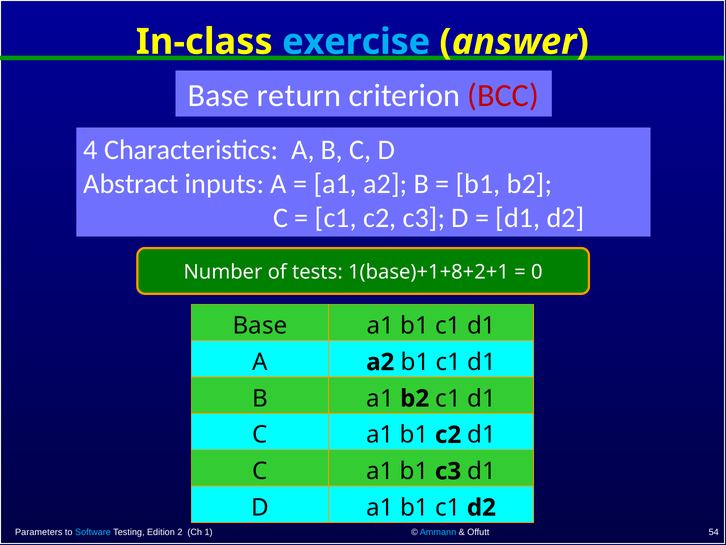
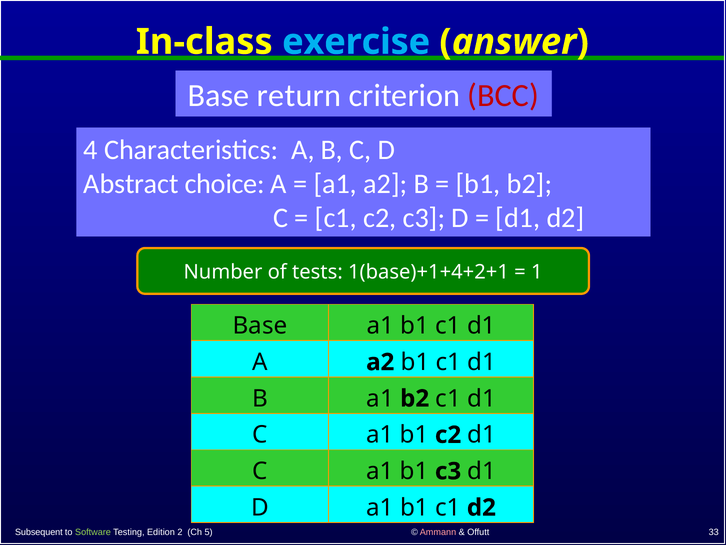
inputs: inputs -> choice (225, 184)
1(base)+1+8+2+1: 1(base)+1+8+2+1 -> 1(base)+1+4+2+1 (428, 272)
0: 0 -> 1 (537, 272)
Parameters: Parameters -> Subsequent (39, 532)
Software colour: light blue -> light green (93, 532)
1: 1 -> 5 (209, 532)
Ammann colour: light blue -> pink (438, 532)
54: 54 -> 33 (714, 532)
